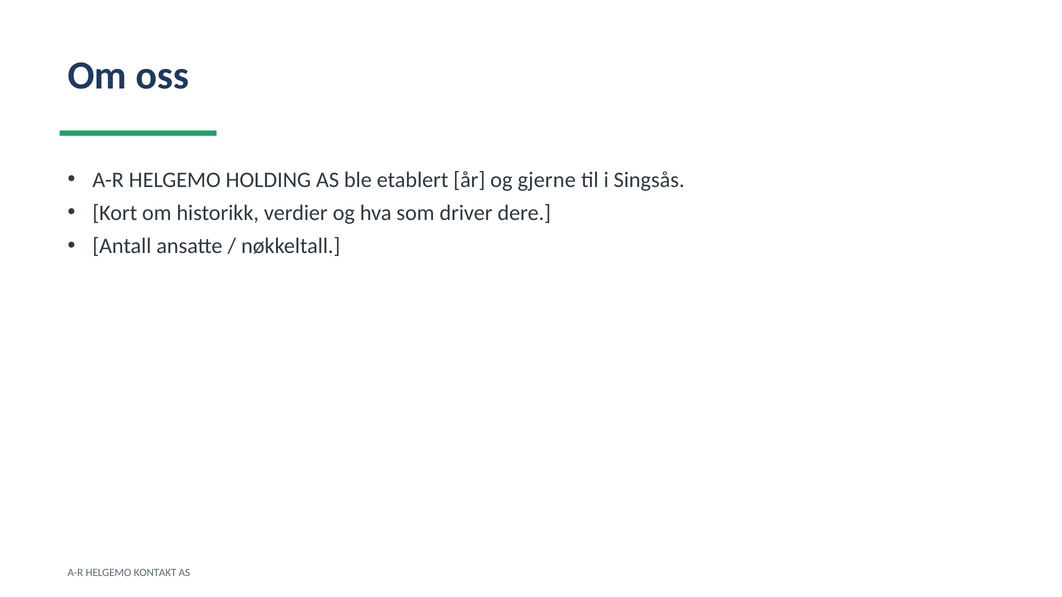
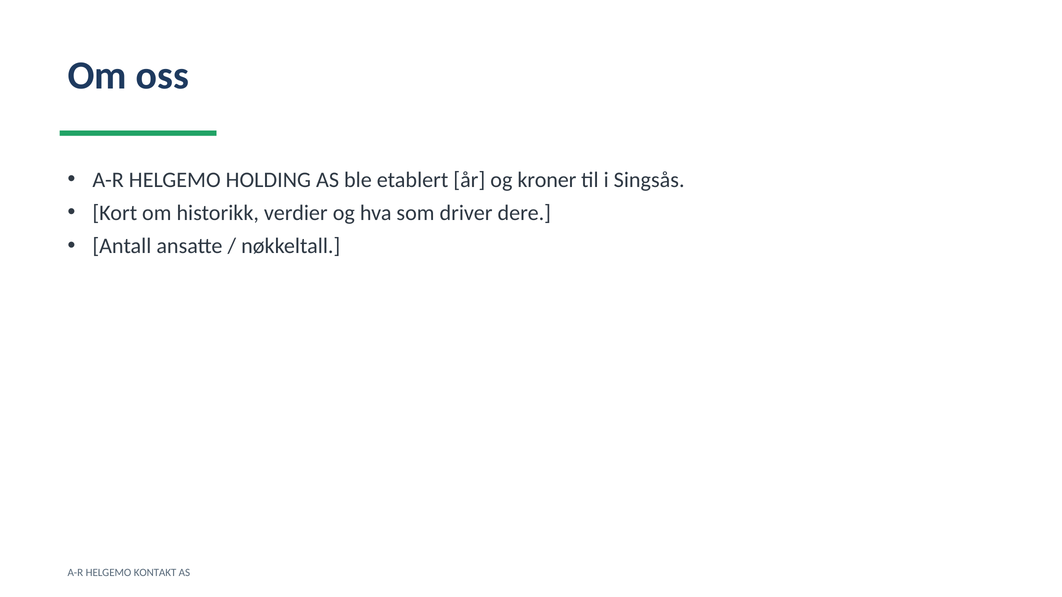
gjerne: gjerne -> kroner (547, 180)
